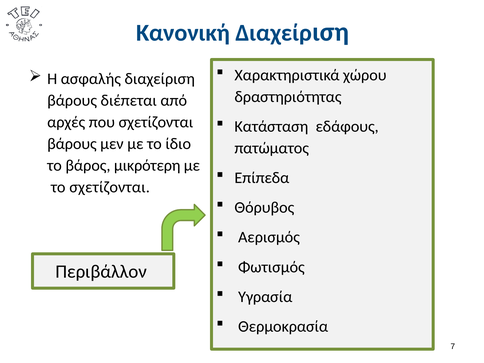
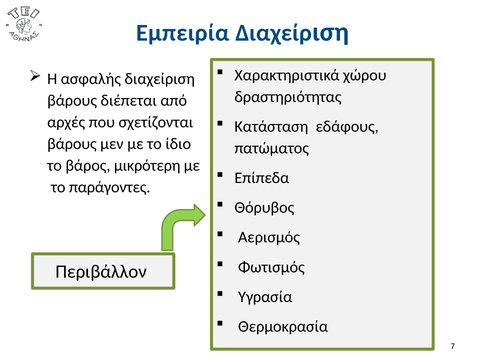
Κανονική: Κανονική -> Εμπειρία (183, 33)
το σχετίζονται: σχετίζονται -> παράγοντες (110, 187)
